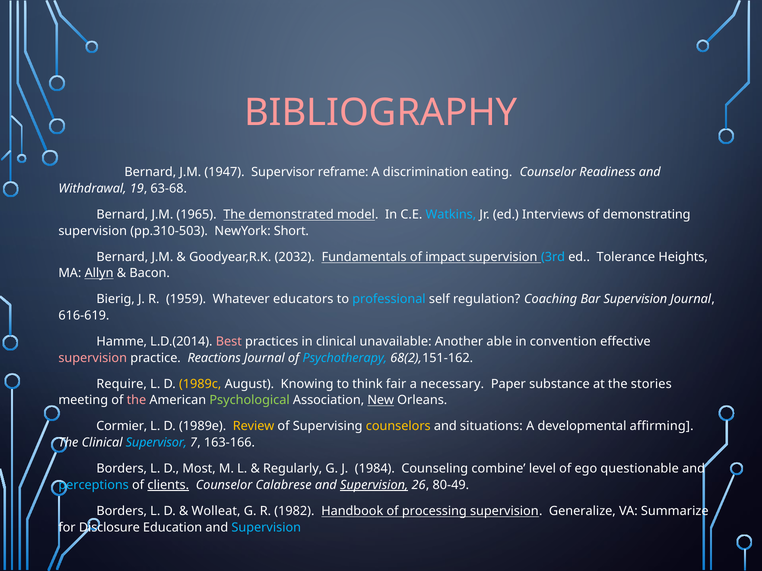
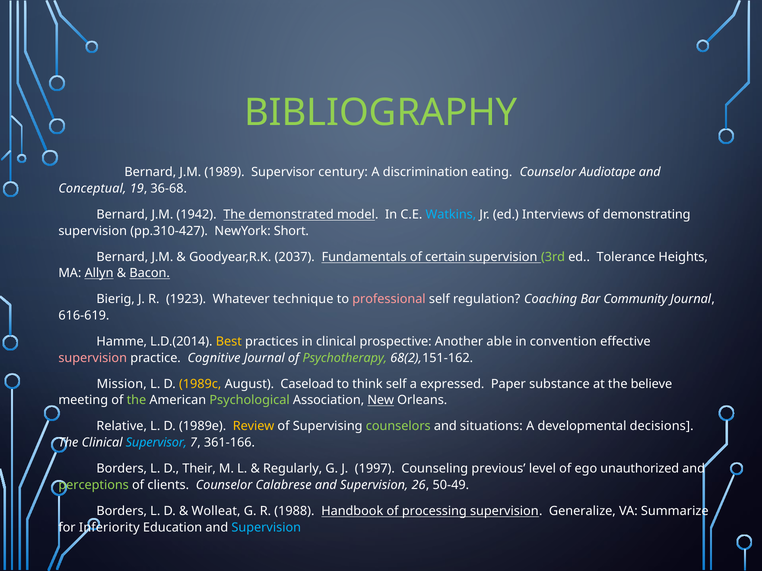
BIBLIOGRAPHY colour: pink -> light green (381, 113)
1947: 1947 -> 1989 (224, 172)
reframe: reframe -> century (343, 172)
Readiness: Readiness -> Audiotape (608, 172)
Withdrawal: Withdrawal -> Conceptual (92, 189)
63-68: 63-68 -> 36-68 (169, 189)
1965: 1965 -> 1942 (197, 215)
pp.310-503: pp.310-503 -> pp.310-427 (169, 231)
2032: 2032 -> 2037 (295, 257)
impact: impact -> certain (445, 257)
3rd colour: light blue -> light green (553, 257)
Bacon underline: none -> present (150, 273)
1959: 1959 -> 1923 (186, 299)
educators: educators -> technique (303, 299)
professional colour: light blue -> pink (389, 299)
Bar Supervision: Supervision -> Community (635, 299)
Best colour: pink -> yellow (229, 342)
unavailable: unavailable -> prospective (396, 342)
Reactions: Reactions -> Cognitive (214, 358)
Psychotherapy colour: light blue -> light green (345, 358)
Require: Require -> Mission (122, 384)
Knowing: Knowing -> Caseload (307, 384)
think fair: fair -> self (396, 384)
necessary: necessary -> expressed (452, 384)
stories: stories -> believe (651, 384)
the colour: pink -> light green (136, 401)
Cormier: Cormier -> Relative (122, 427)
counselors colour: yellow -> light green (398, 427)
affirming: affirming -> decisions (662, 427)
163-166: 163-166 -> 361-166 (229, 443)
Most: Most -> Their (199, 469)
1984: 1984 -> 1997 (375, 469)
combine: combine -> previous (499, 469)
questionable: questionable -> unauthorized (640, 469)
perceptions colour: light blue -> light green (94, 485)
clients underline: present -> none (168, 485)
Supervision underline: present -> none (374, 485)
80-49: 80-49 -> 50-49 (451, 485)
1982: 1982 -> 1988 (294, 511)
Disclosure: Disclosure -> Inferiority (109, 528)
